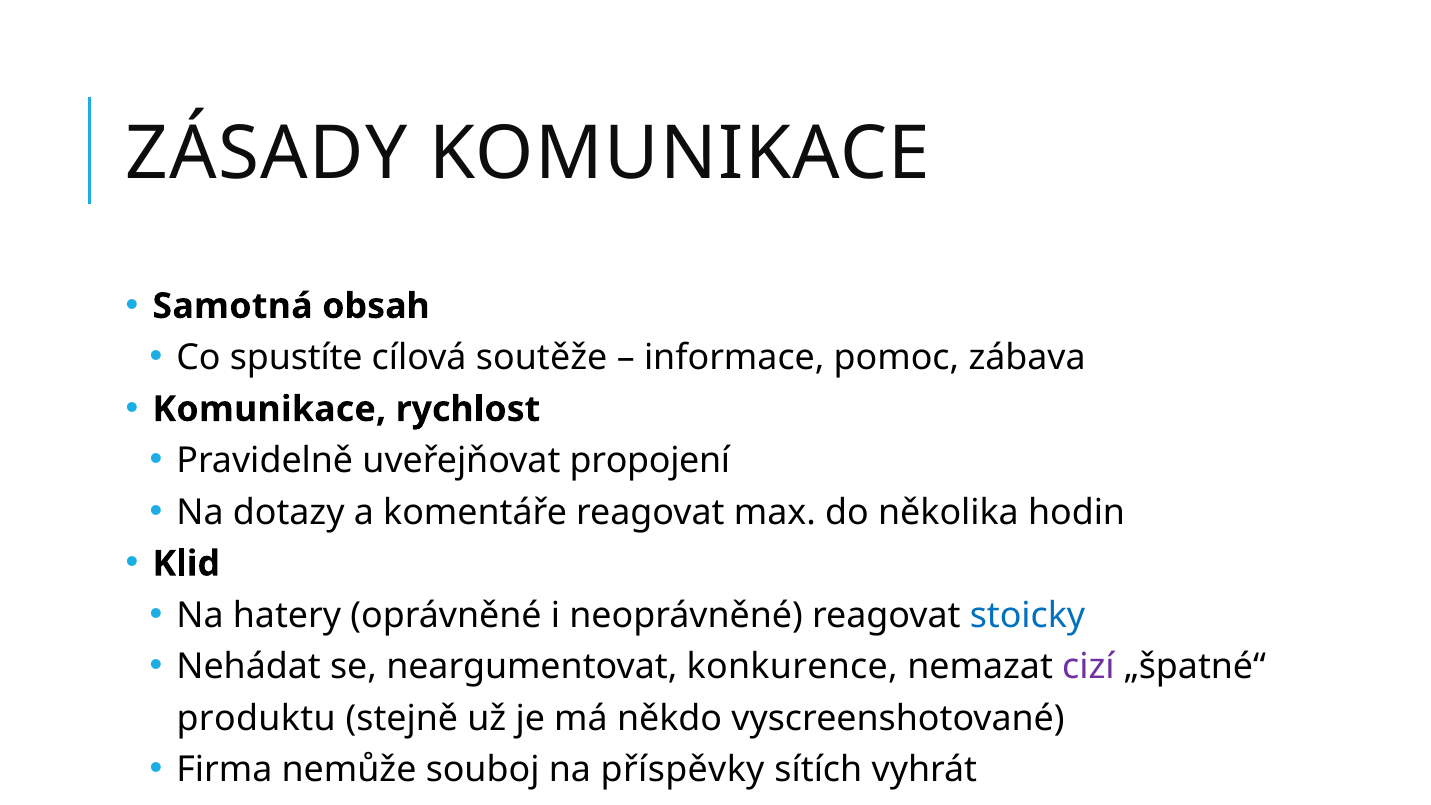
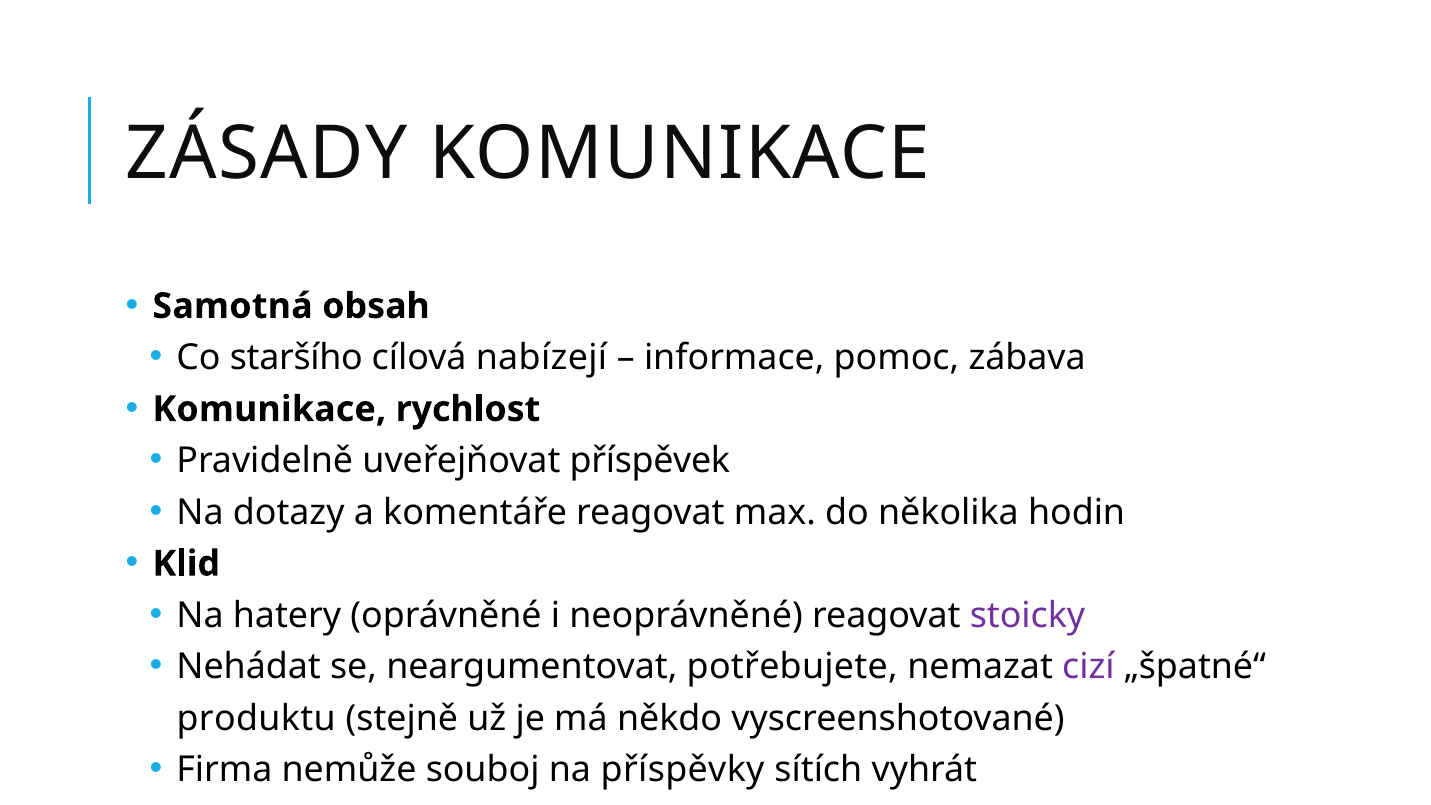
spustíte: spustíte -> staršího (296, 358)
soutěže: soutěže -> nabízejí (541, 358)
propojení: propojení -> příspěvek (650, 461)
stoicky colour: blue -> purple (1027, 615)
konkurence: konkurence -> potřebujete (792, 667)
